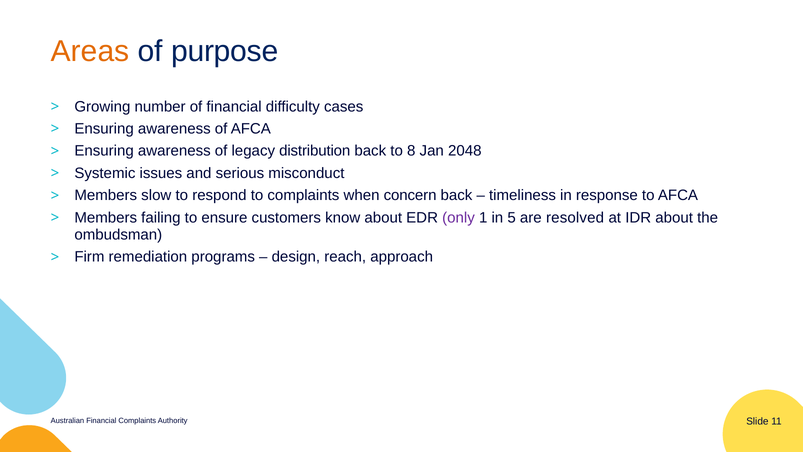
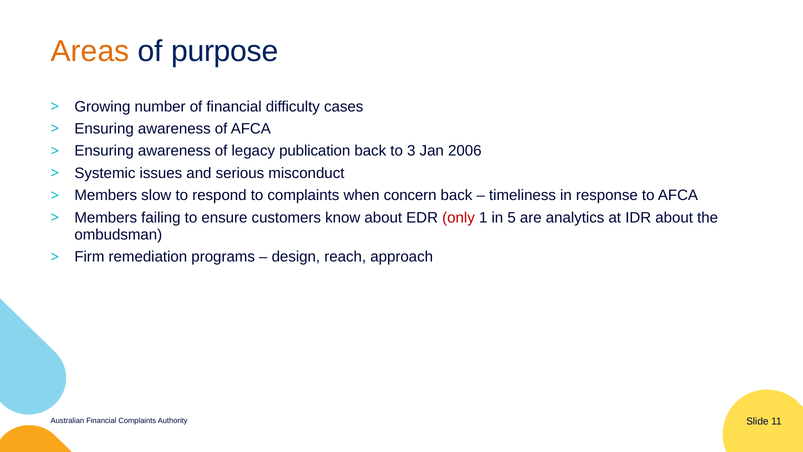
distribution: distribution -> publication (315, 151)
8: 8 -> 3 (411, 151)
2048: 2048 -> 2006 (465, 151)
only colour: purple -> red (459, 217)
resolved: resolved -> analytics (575, 217)
